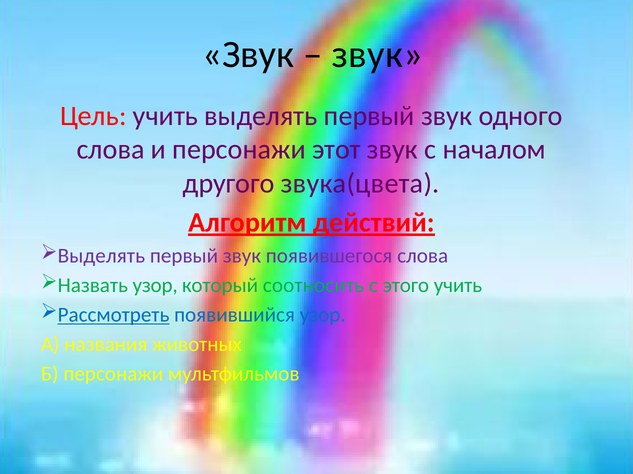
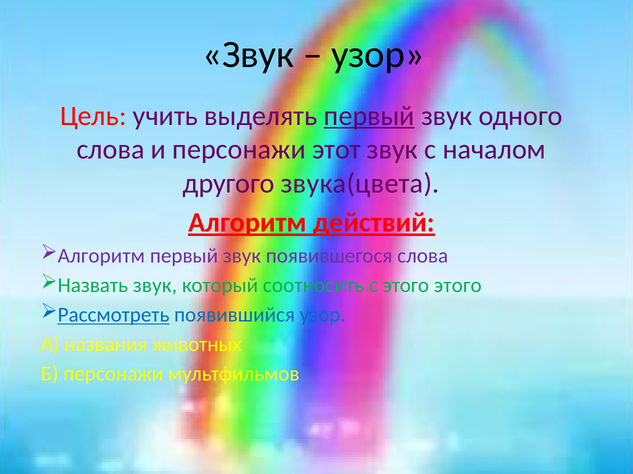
звук: звук -> узор (378, 55)
первый underline: none -> present (369, 116)
Выделять: Выделять -> Алгоритм (101, 256)
Назвать узор: узор -> звук (155, 286)
этого учить: учить -> этого (458, 286)
